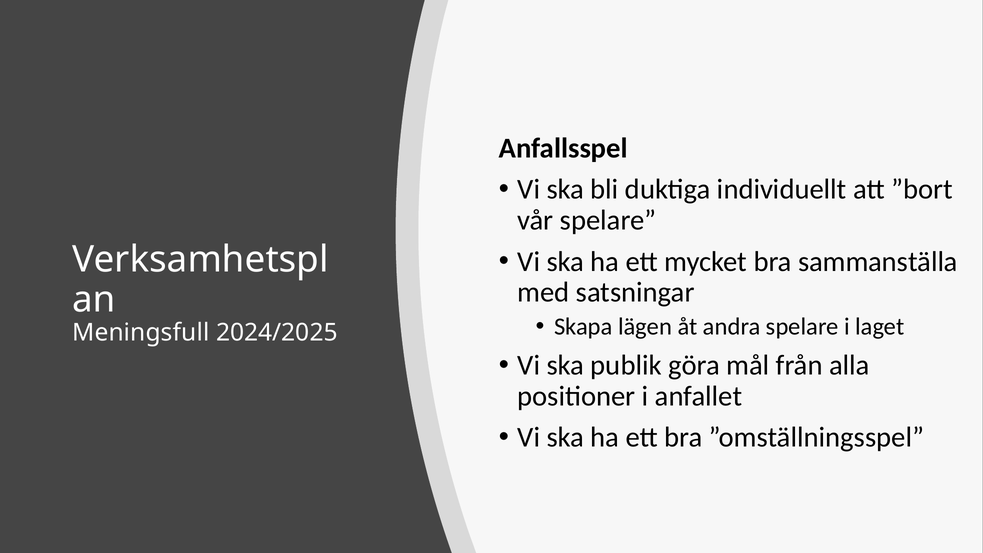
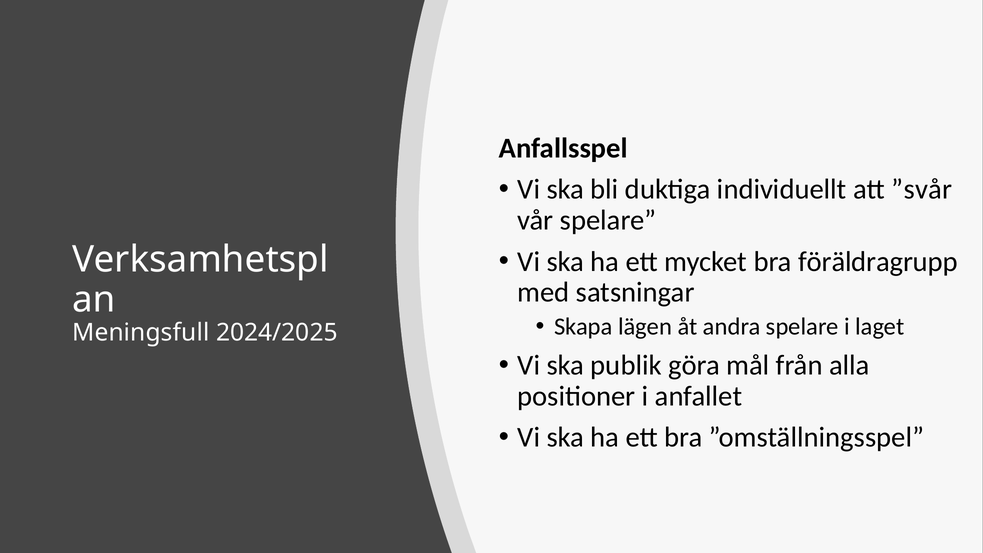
”bort: ”bort -> ”svår (922, 190)
sammanställa: sammanställa -> föräldragrupp (878, 262)
